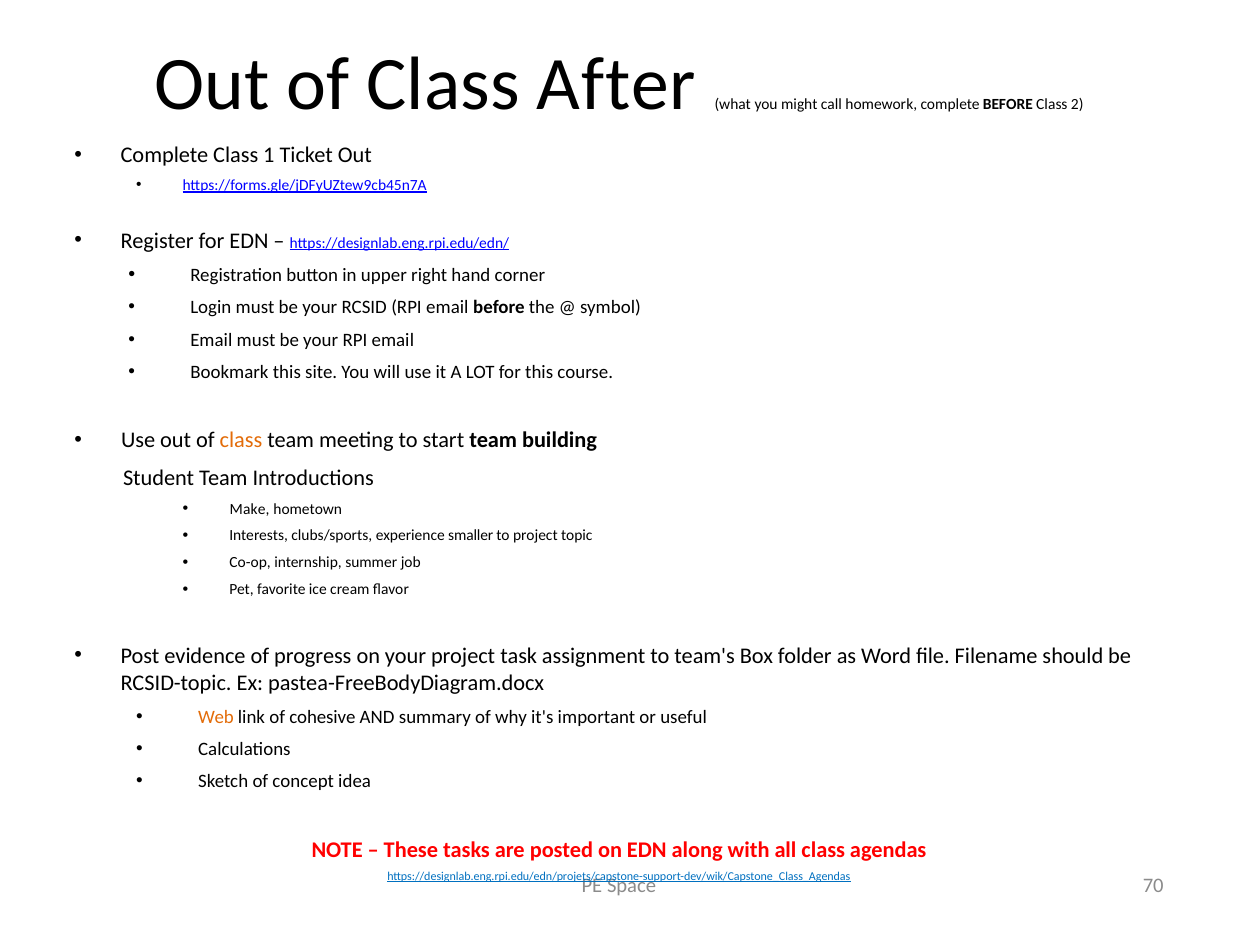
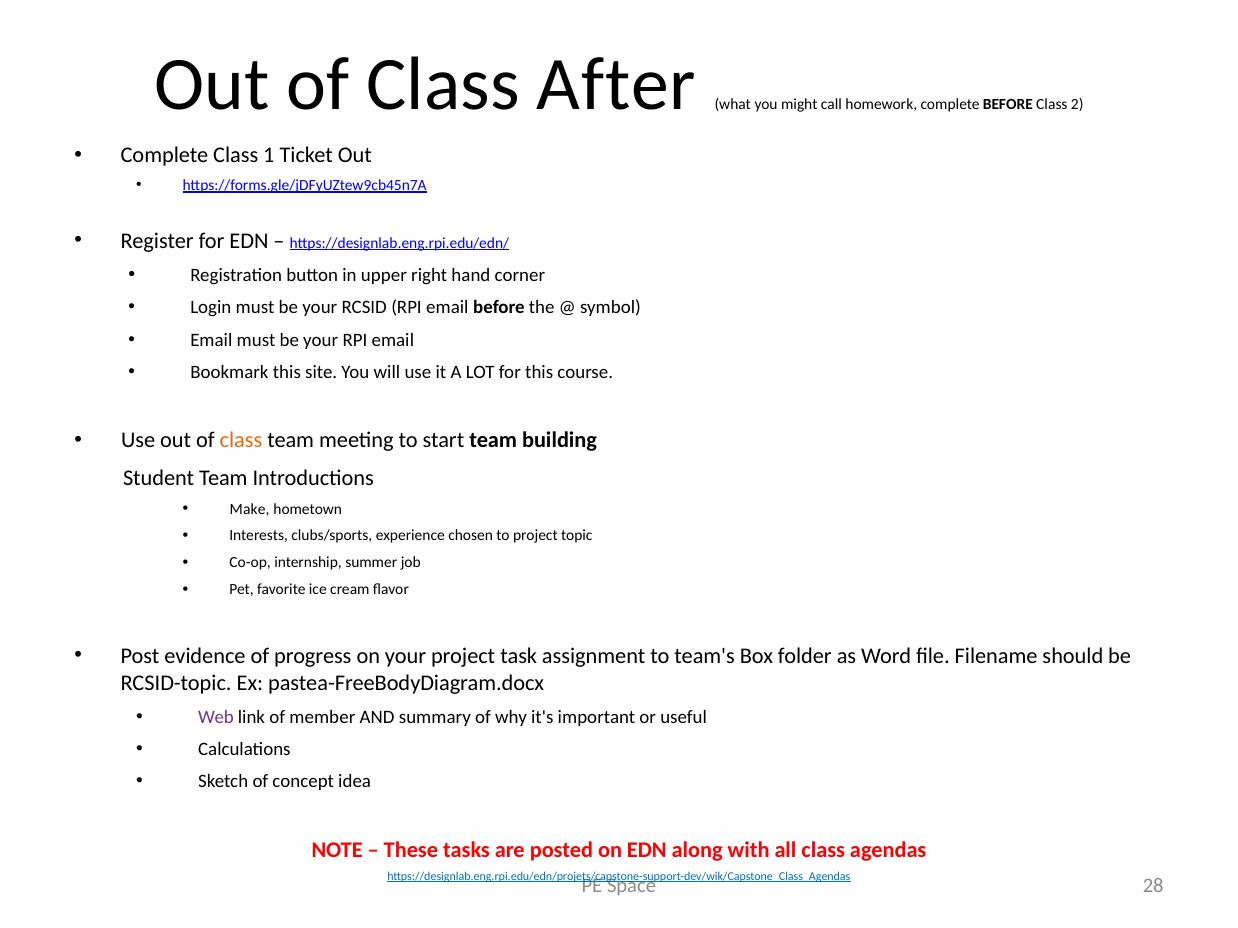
smaller: smaller -> chosen (471, 536)
Web colour: orange -> purple (216, 717)
cohesive: cohesive -> member (322, 717)
70: 70 -> 28 (1153, 887)
